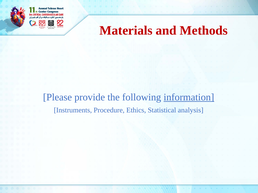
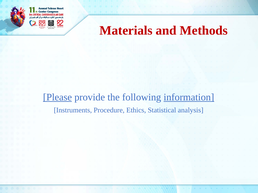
Please underline: none -> present (57, 97)
